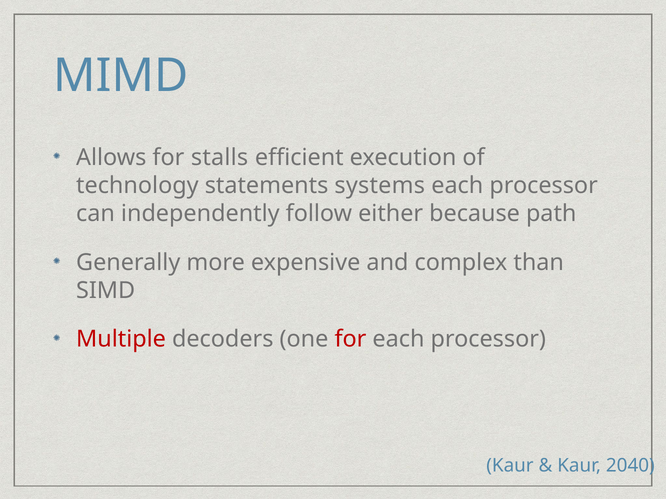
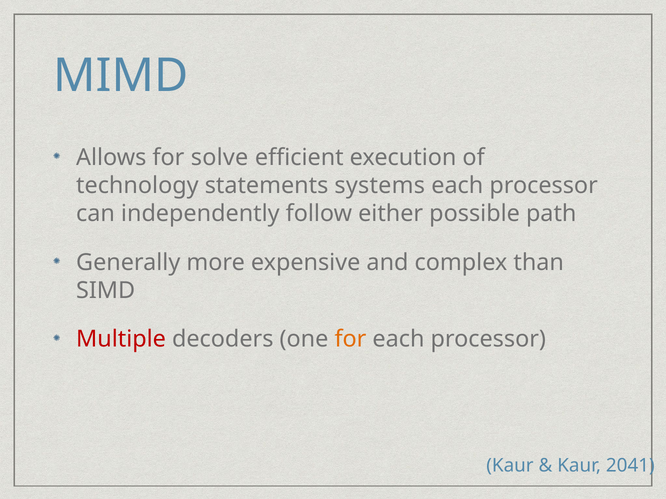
stalls: stalls -> solve (220, 157)
because: because -> possible (475, 214)
for colour: red -> orange (350, 340)
2040: 2040 -> 2041 (630, 466)
